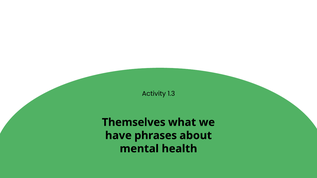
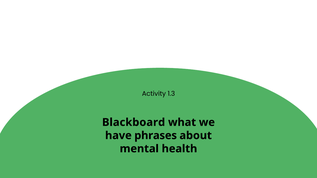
Themselves: Themselves -> Blackboard (134, 123)
